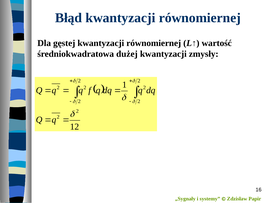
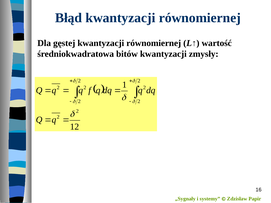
dużej: dużej -> bitów (127, 54)
